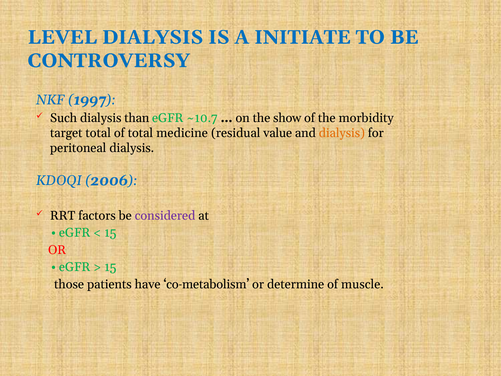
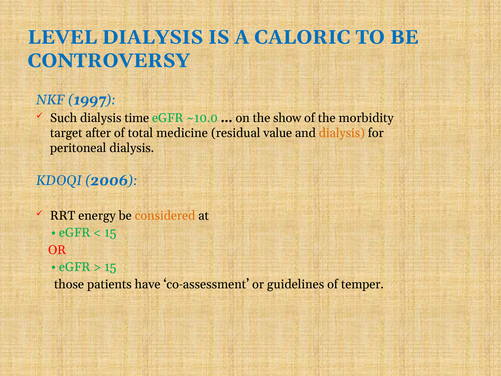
INITIATE: INITIATE -> CALORIC (302, 37)
than: than -> time (137, 118)
~10.7: ~10.7 -> ~10.0 (202, 118)
target total: total -> after (98, 133)
factors: factors -> energy (97, 216)
considered colour: purple -> orange (165, 216)
co‐metabolism: co‐metabolism -> co‐assessment (206, 284)
determine: determine -> guidelines (296, 284)
muscle: muscle -> temper (362, 284)
